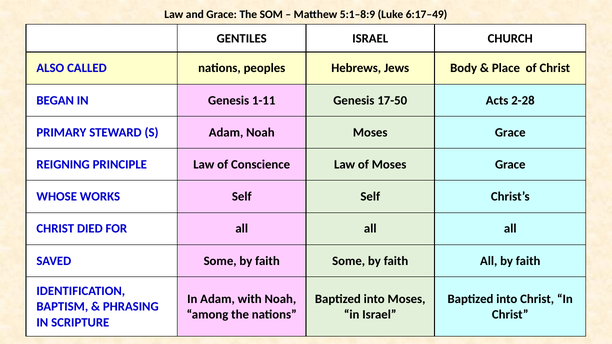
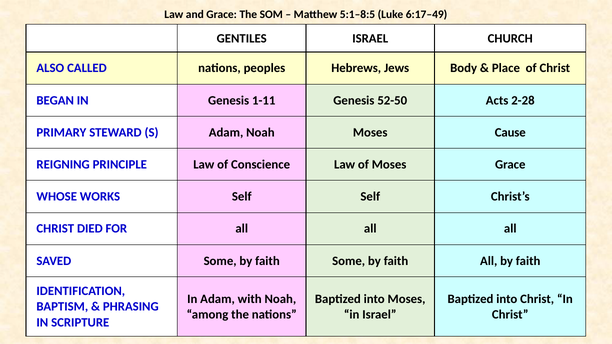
5:1–8:9: 5:1–8:9 -> 5:1–8:5 (357, 14)
17-50: 17-50 -> 52-50 (392, 100)
Noah Moses Grace: Grace -> Cause (510, 132)
